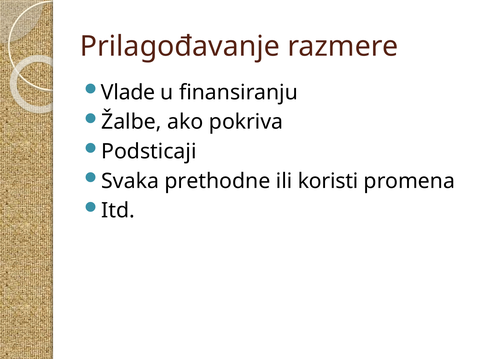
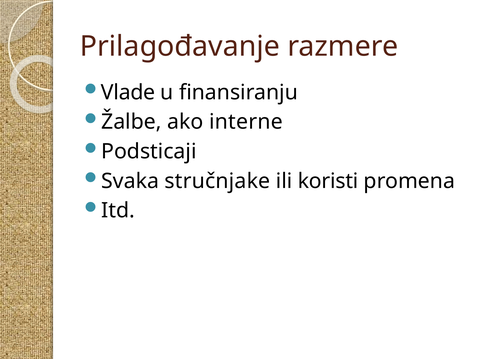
pokriva: pokriva -> interne (246, 122)
prethodne: prethodne -> stručnjake (217, 181)
